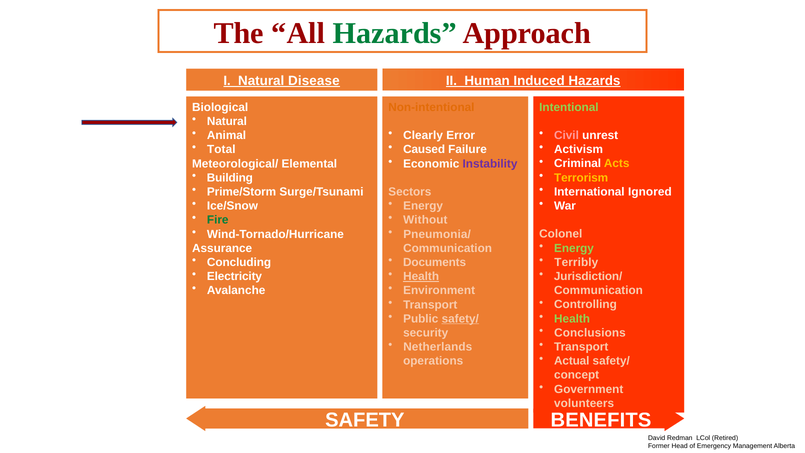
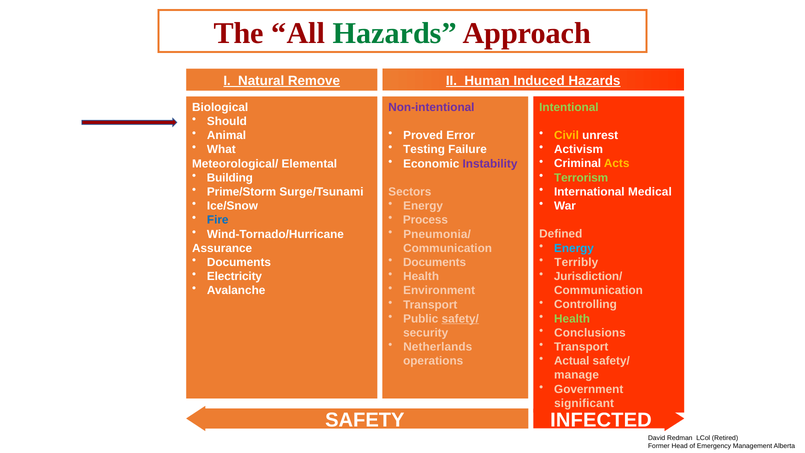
Disease: Disease -> Remove (314, 81)
Non-intentional colour: orange -> purple (431, 107)
Natural: Natural -> Should (227, 121)
Clearly: Clearly -> Proved (423, 135)
Civil colour: pink -> yellow (566, 135)
Total: Total -> What (221, 149)
Caused: Caused -> Testing (424, 149)
Terrorism colour: yellow -> light green (581, 178)
Ignored: Ignored -> Medical (650, 192)
Fire colour: green -> blue (218, 220)
Without: Without -> Process (425, 220)
Colonel: Colonel -> Defined (561, 234)
Energy colour: light green -> light blue (574, 248)
Concluding: Concluding -> Documents (239, 262)
Health underline: present -> none (421, 276)
concept: concept -> manage (577, 375)
volunteers: volunteers -> significant (584, 403)
BENEFITS: BENEFITS -> INFECTED (601, 420)
